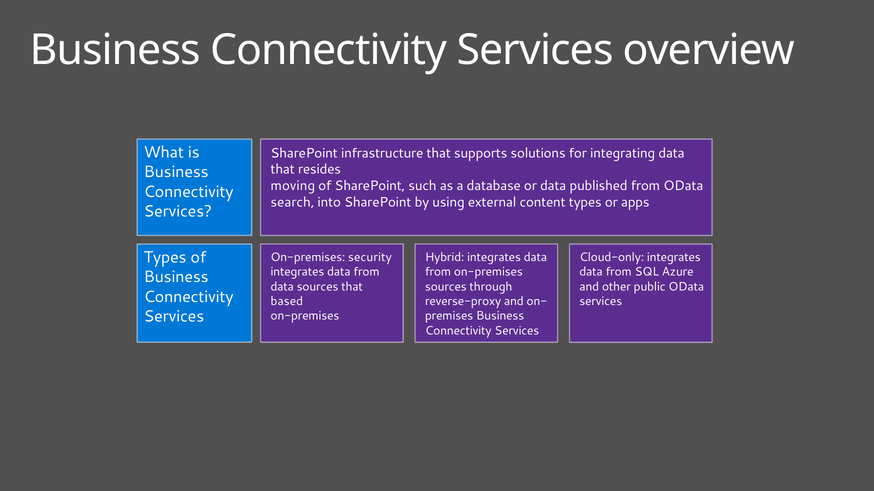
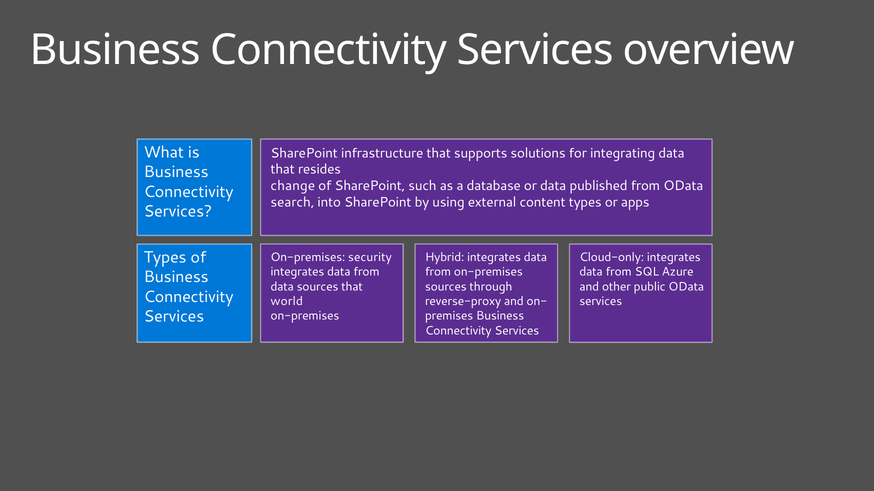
moving: moving -> change (293, 186)
based: based -> world (287, 302)
